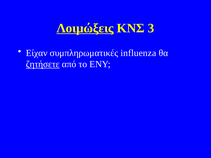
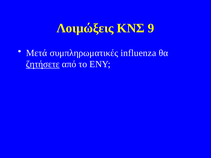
Λοιμώξεις underline: present -> none (85, 28)
3: 3 -> 9 (151, 28)
Είχαν: Είχαν -> Μετά (37, 53)
